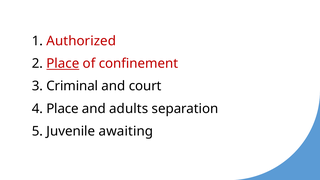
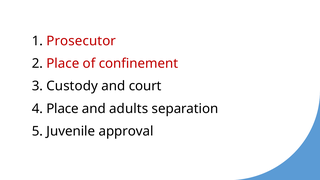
Authorized: Authorized -> Prosecutor (81, 41)
Place underline: present -> none (63, 64)
Criminal: Criminal -> Custody (72, 86)
awaiting: awaiting -> approval (126, 131)
